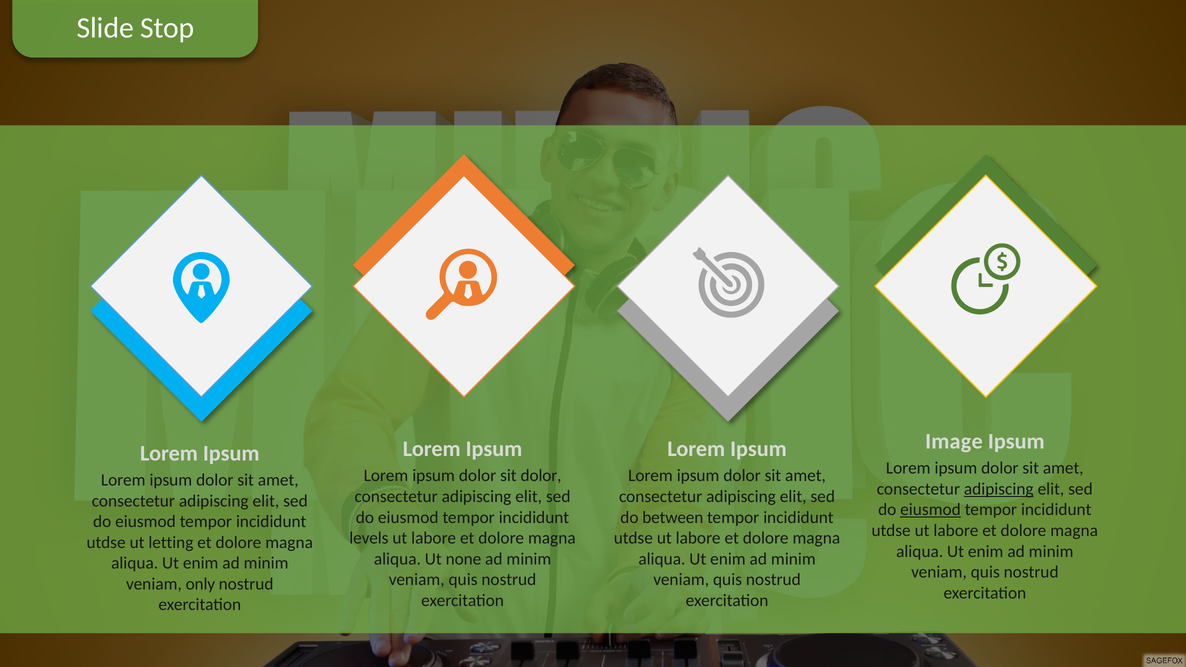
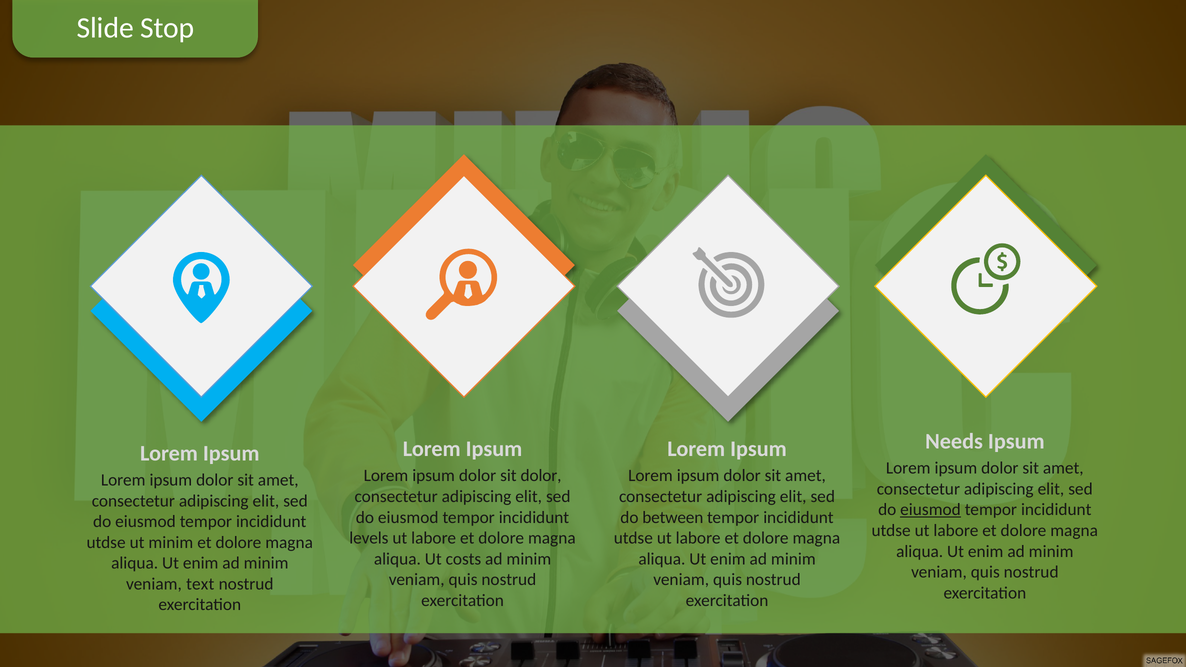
Image: Image -> Needs (954, 442)
adipiscing underline: present -> none (999, 489)
ut letting: letting -> minim (171, 543)
none: none -> costs (463, 559)
only: only -> text (200, 584)
